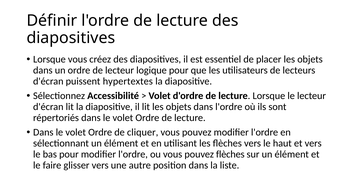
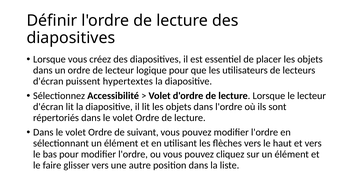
cliquer: cliquer -> suivant (143, 132)
pouvez flèches: flèches -> cliquez (230, 154)
